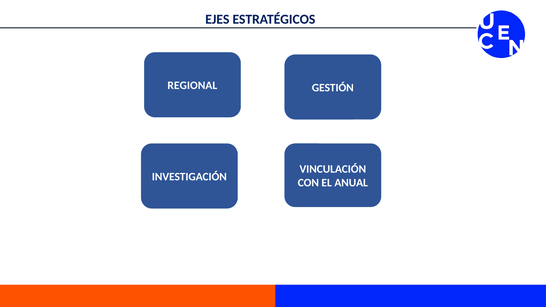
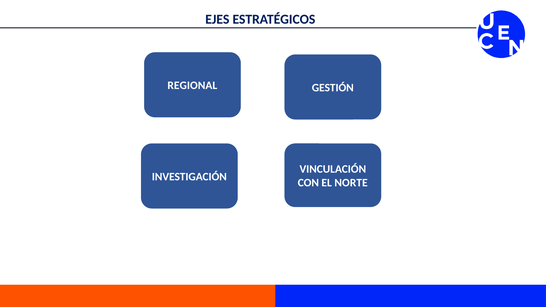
ANUAL: ANUAL -> NORTE (351, 183)
